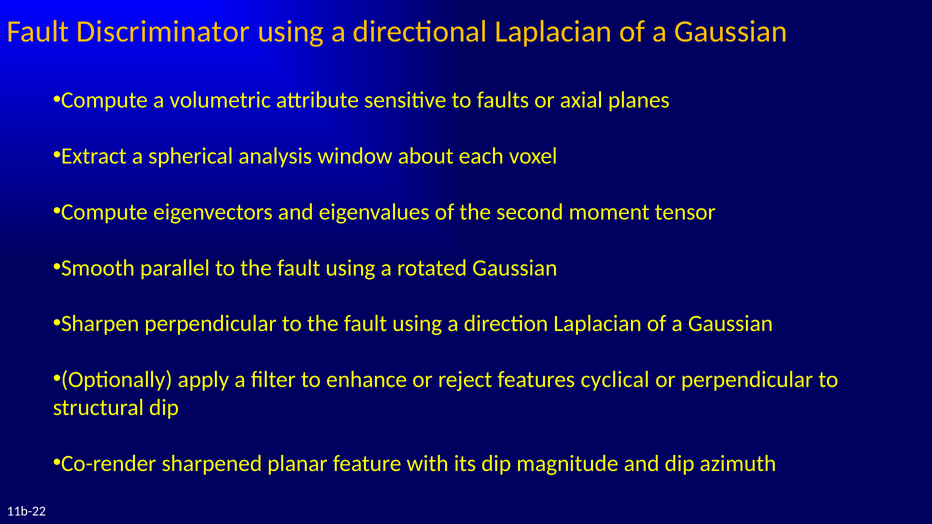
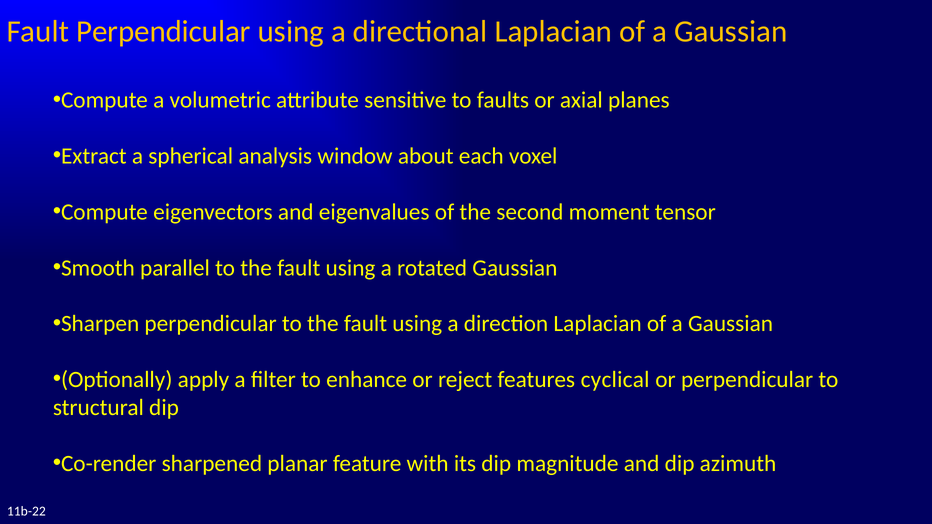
Fault Discriminator: Discriminator -> Perpendicular (163, 32)
